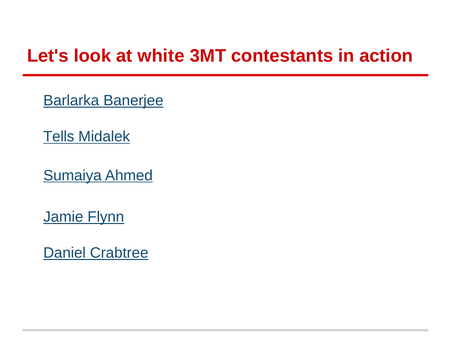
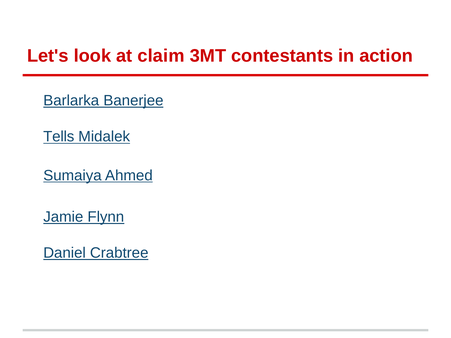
white: white -> claim (161, 56)
